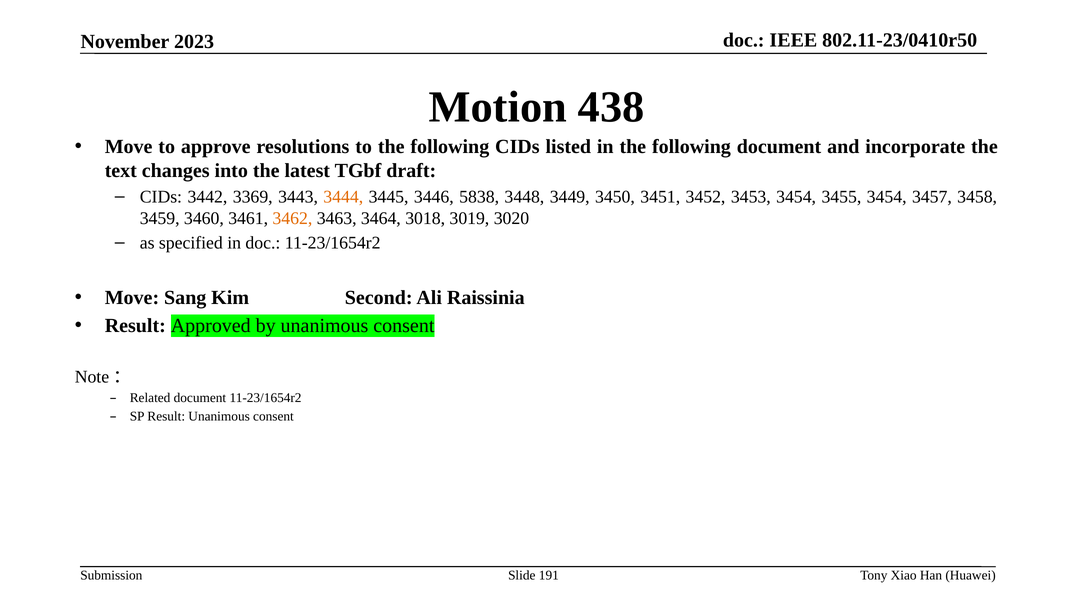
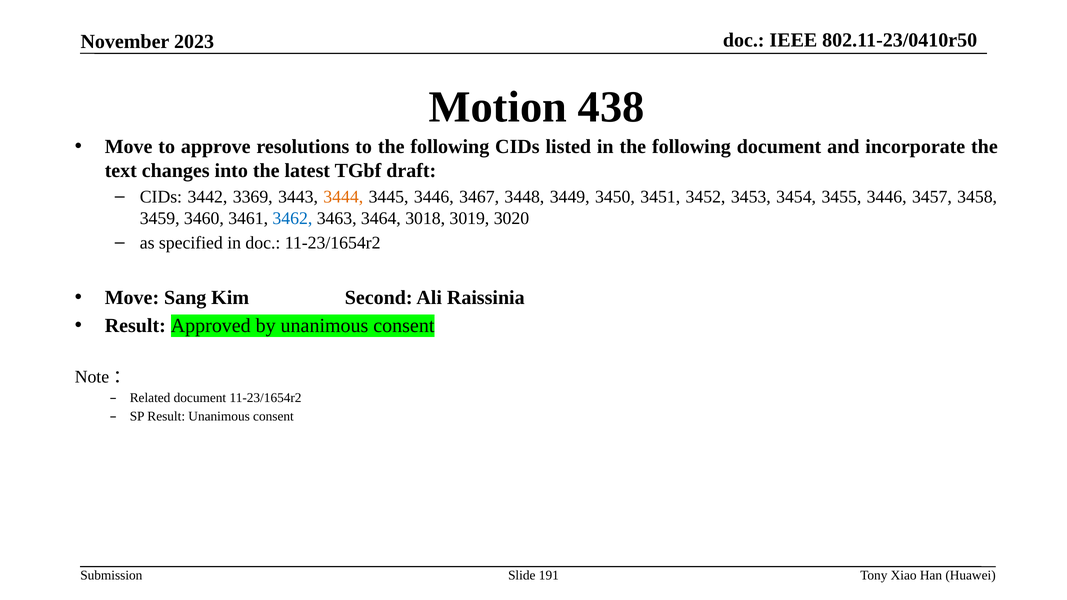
5838: 5838 -> 3467 (479, 197)
3455 3454: 3454 -> 3446 (887, 197)
3462 colour: orange -> blue (292, 218)
